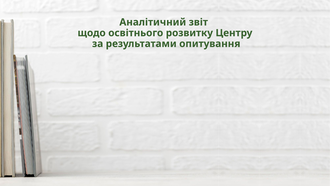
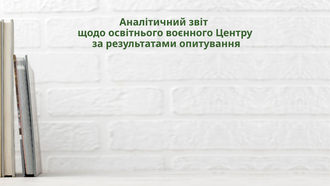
розвитку: розвитку -> воєнного (189, 33)
